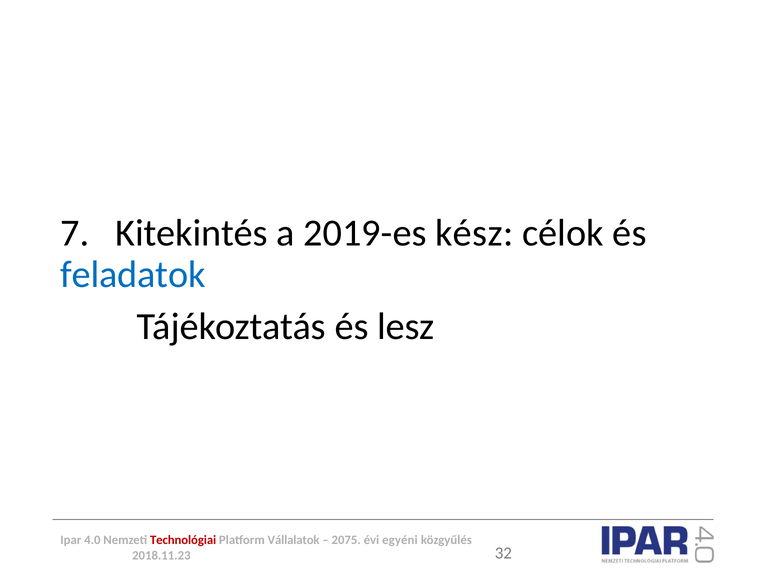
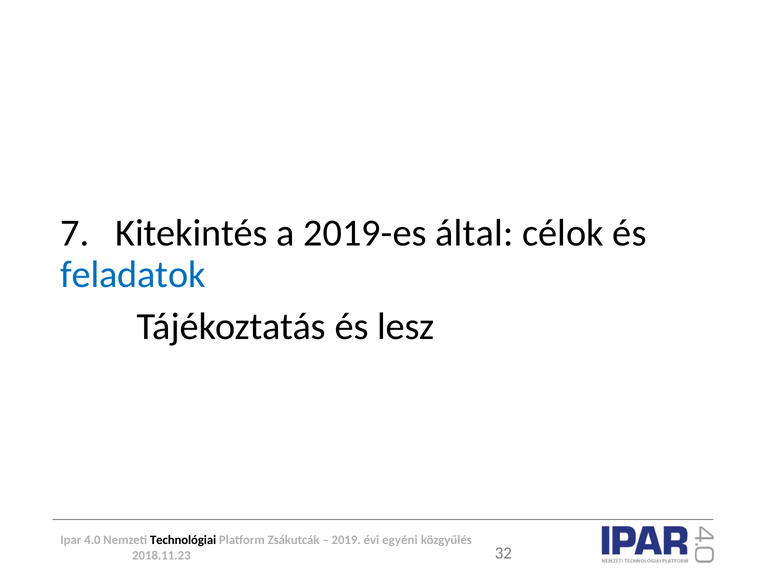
kész: kész -> által (474, 233)
Technológiai colour: red -> black (183, 540)
Vállalatok: Vállalatok -> Zsákutcák (294, 540)
2075: 2075 -> 2019 (346, 540)
